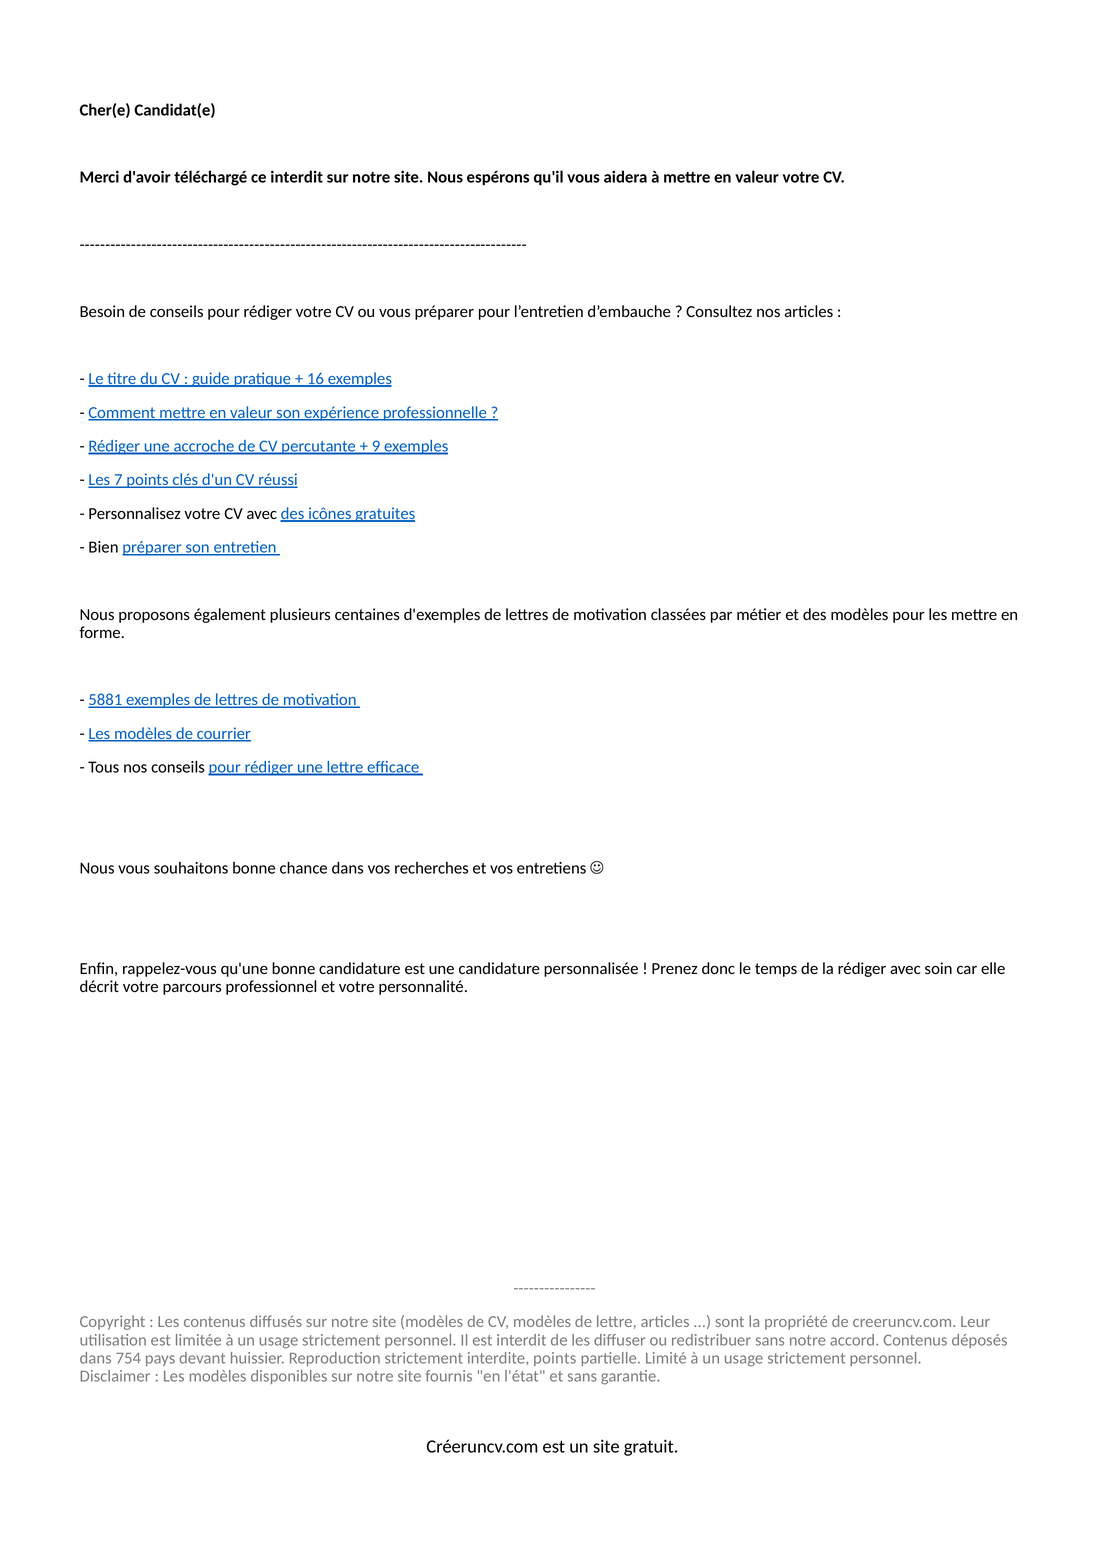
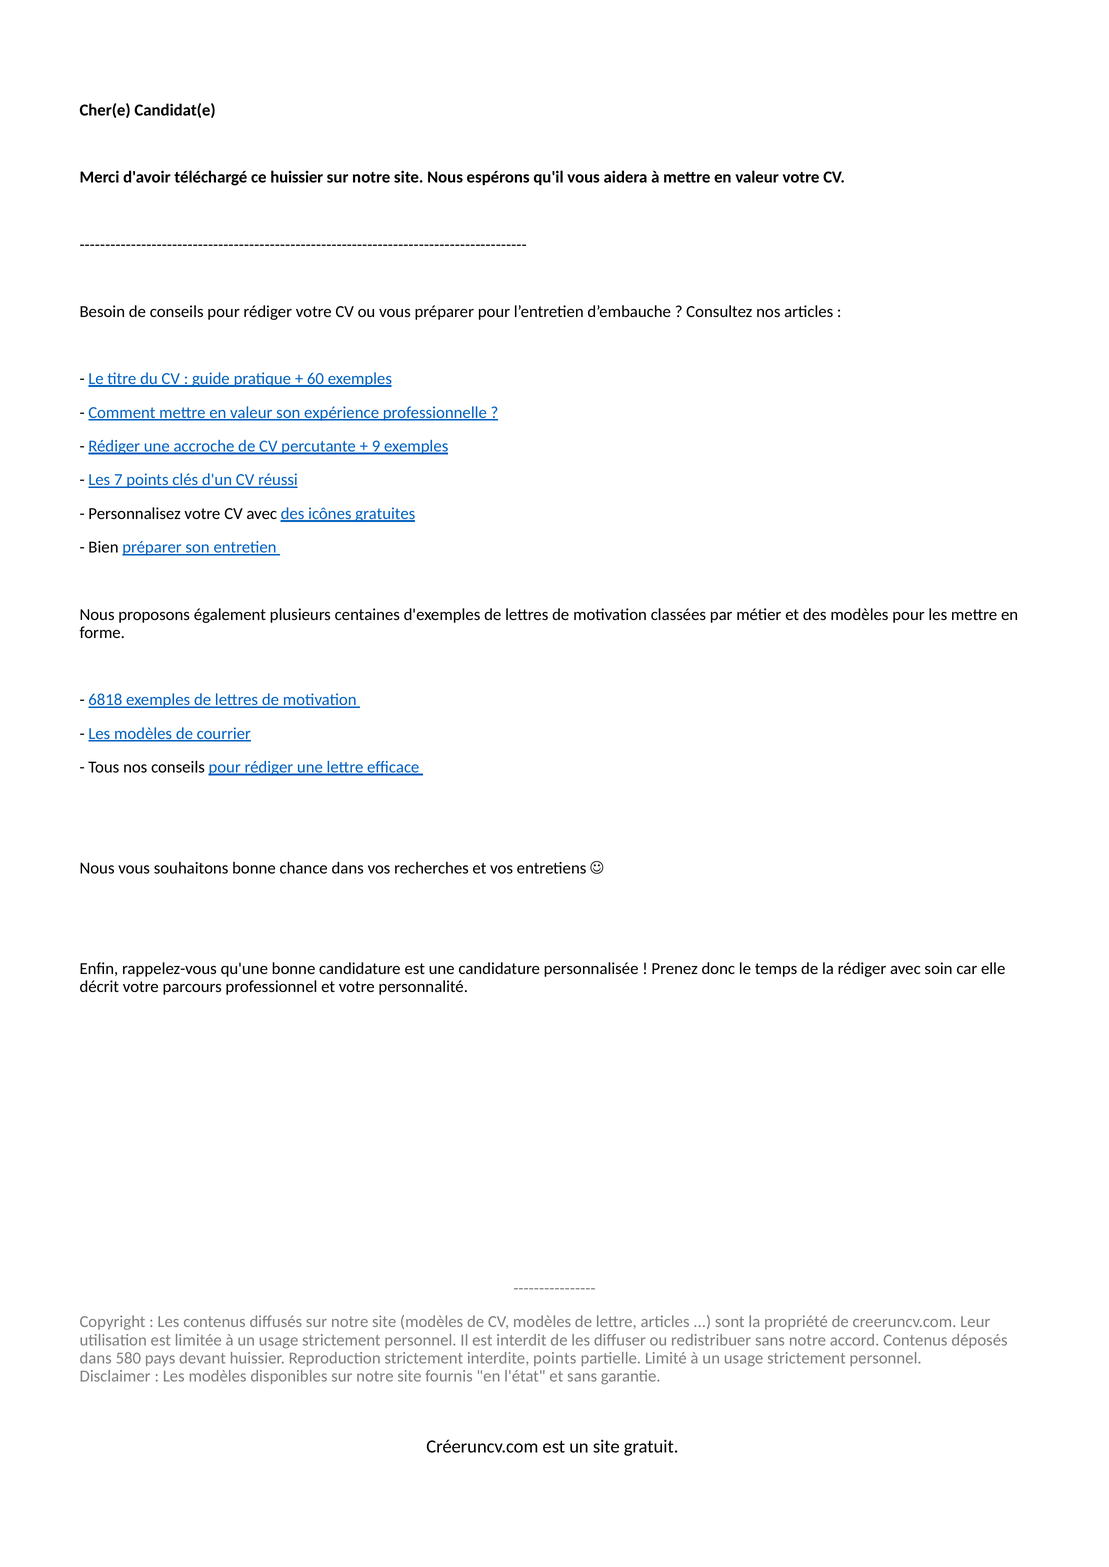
ce interdit: interdit -> huissier (297, 177)
16: 16 -> 60 (315, 379)
5881: 5881 -> 6818 (105, 700)
754: 754 -> 580 (128, 1359)
